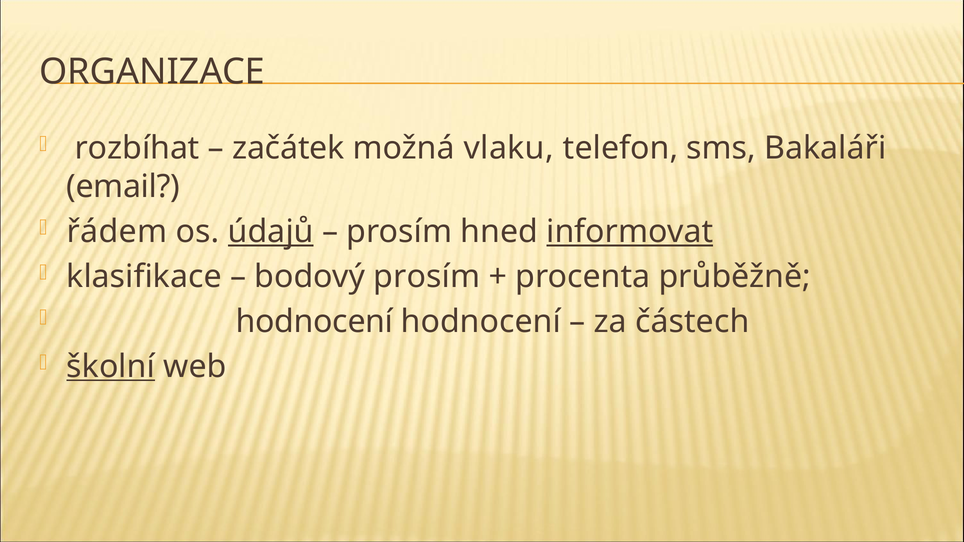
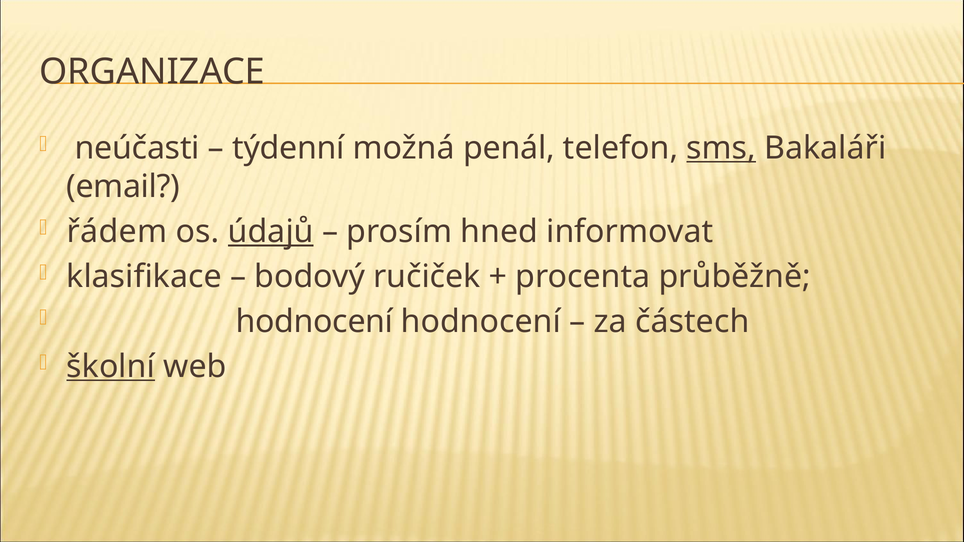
rozbíhat: rozbíhat -> neúčasti (137, 148)
začátek: začátek -> týdenní (288, 148)
vlaku: vlaku -> penál (509, 148)
sms underline: none -> present (721, 148)
informovat underline: present -> none (630, 232)
bodový prosím: prosím -> ručiček (427, 277)
